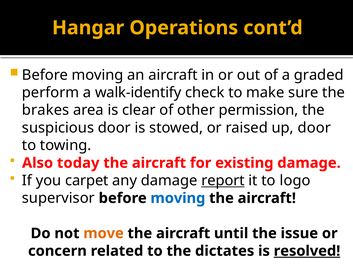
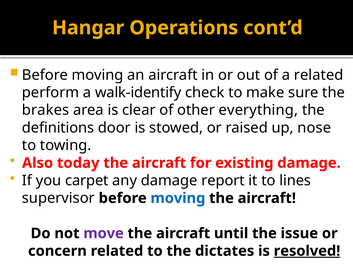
a graded: graded -> related (319, 75)
permission: permission -> everything (258, 110)
suspicious: suspicious -> definitions (58, 128)
up door: door -> nose (314, 128)
report underline: present -> none (223, 181)
logo: logo -> lines (295, 181)
move colour: orange -> purple (104, 234)
